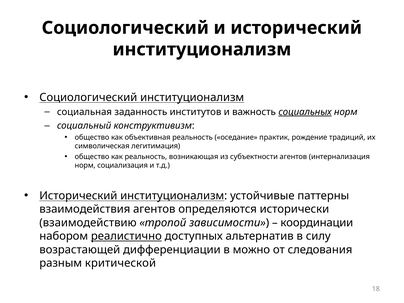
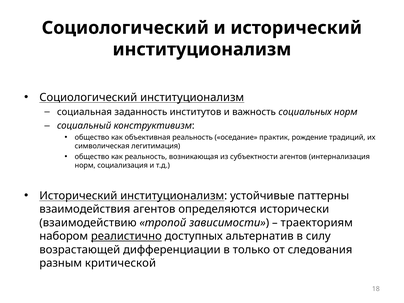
социальных underline: present -> none (305, 112)
координации: координации -> траекториям (317, 223)
можно: можно -> только (251, 250)
